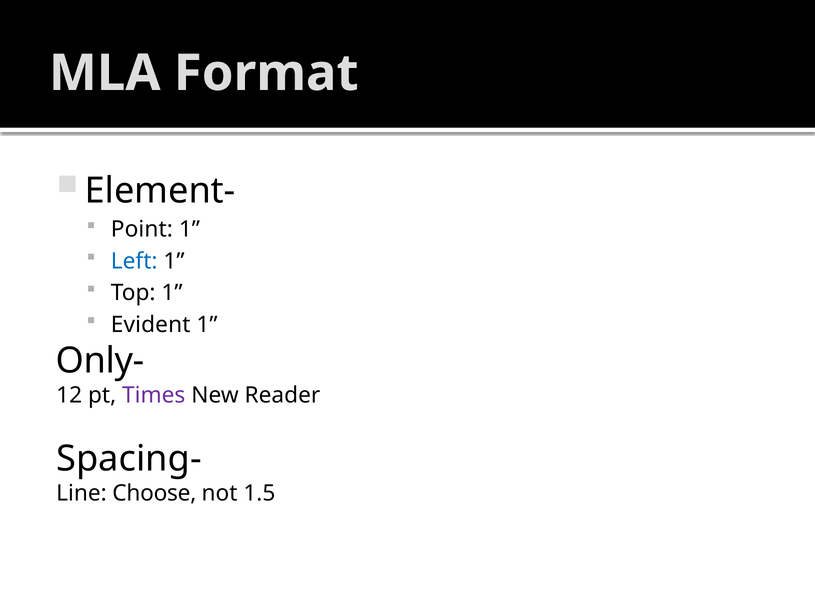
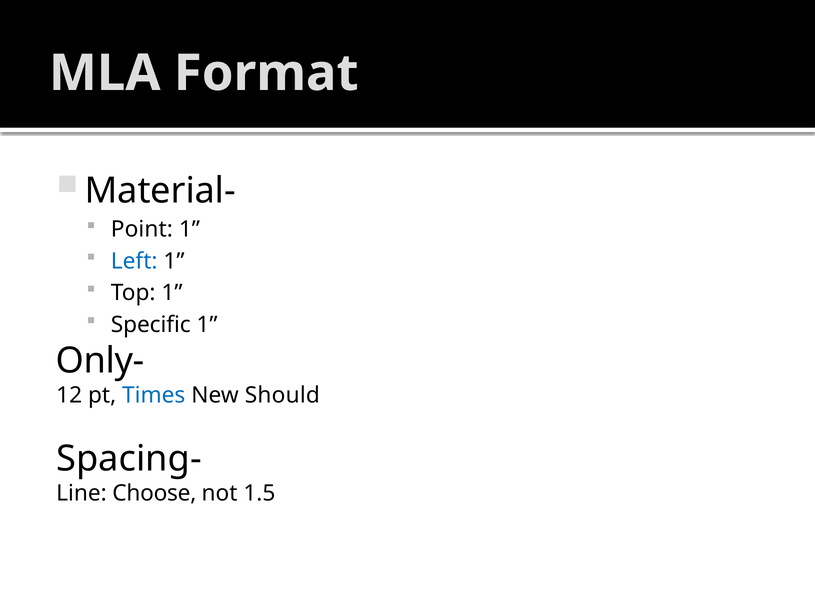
Element-: Element- -> Material- (160, 191)
Evident: Evident -> Specific (151, 325)
Times colour: purple -> blue (154, 396)
Reader: Reader -> Should (282, 396)
